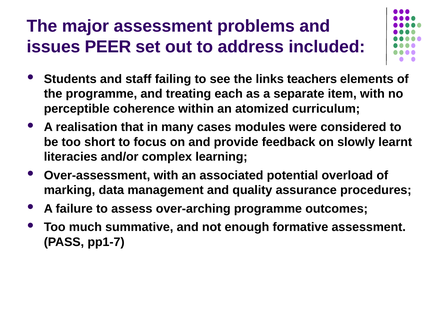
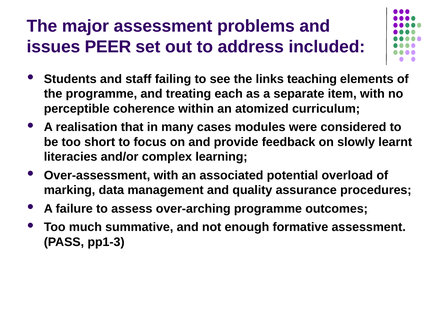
teachers: teachers -> teaching (312, 79)
pp1-7: pp1-7 -> pp1-3 (106, 242)
